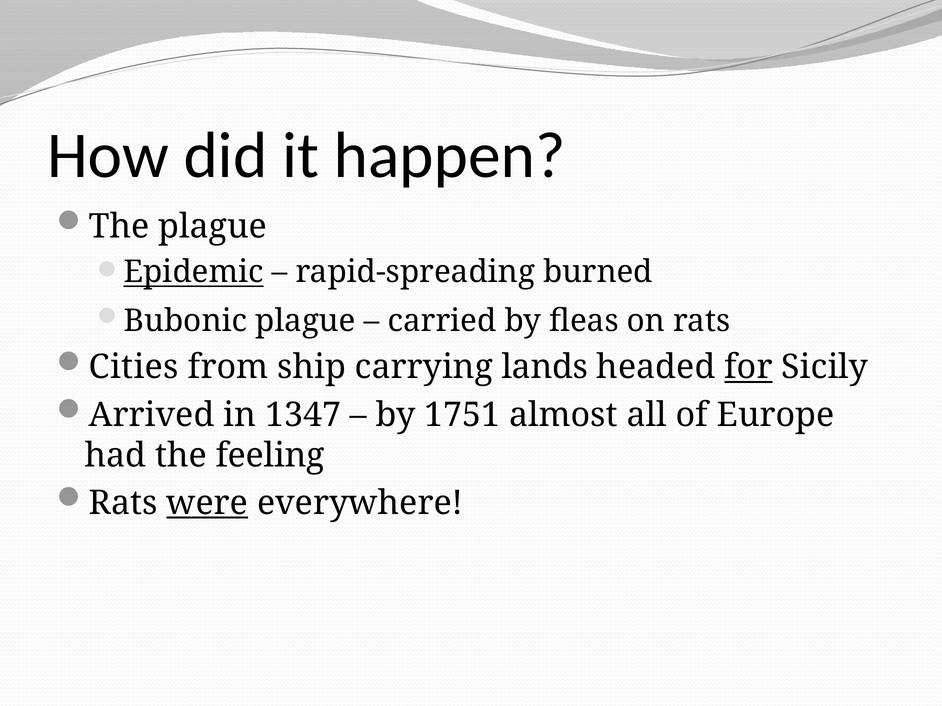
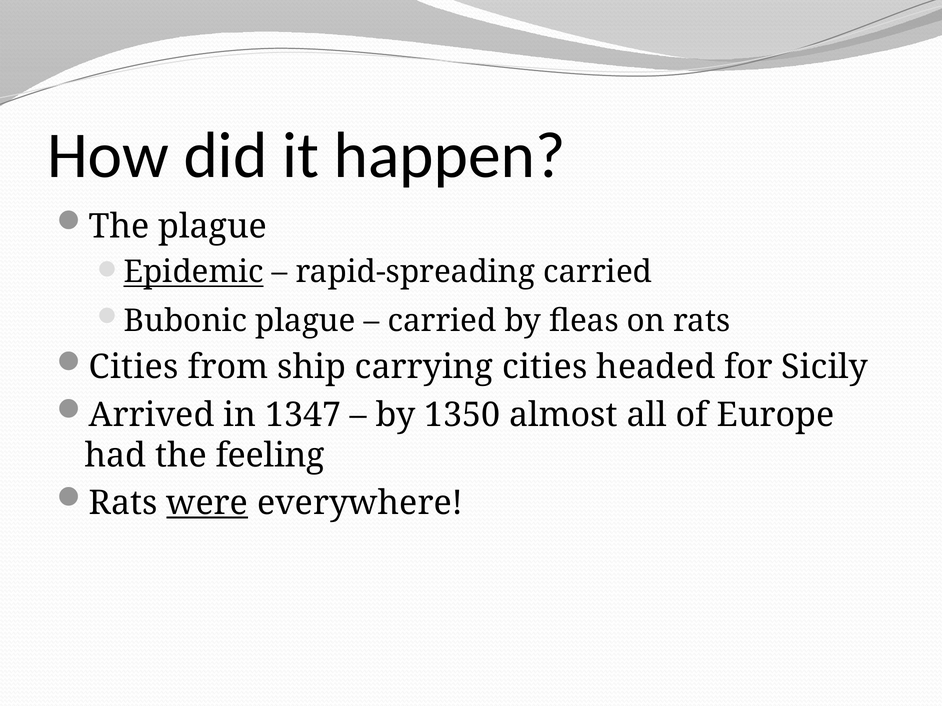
rapid-spreading burned: burned -> carried (598, 272)
carrying lands: lands -> cities (545, 368)
for underline: present -> none (748, 368)
1751: 1751 -> 1350 (462, 415)
